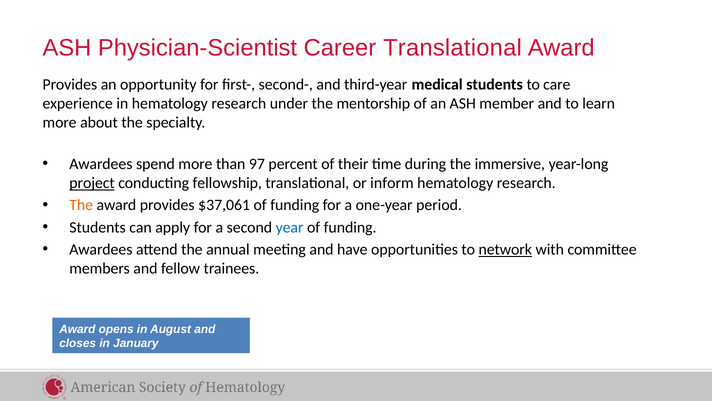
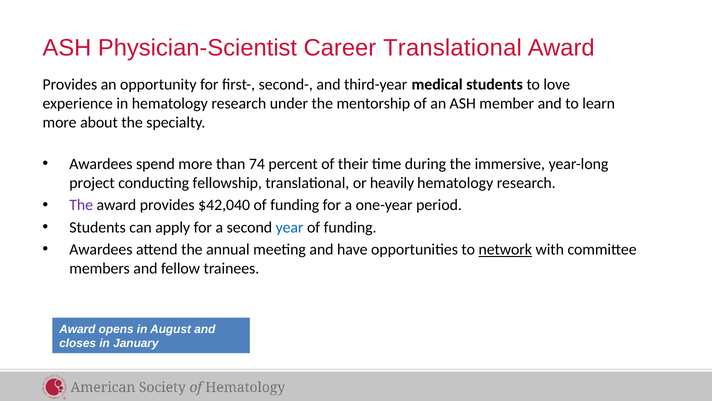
care: care -> love (557, 84)
97: 97 -> 74 (257, 164)
project underline: present -> none (92, 183)
inform: inform -> heavily (392, 183)
The colour: orange -> purple (81, 205)
$37,061: $37,061 -> $42,040 (224, 205)
